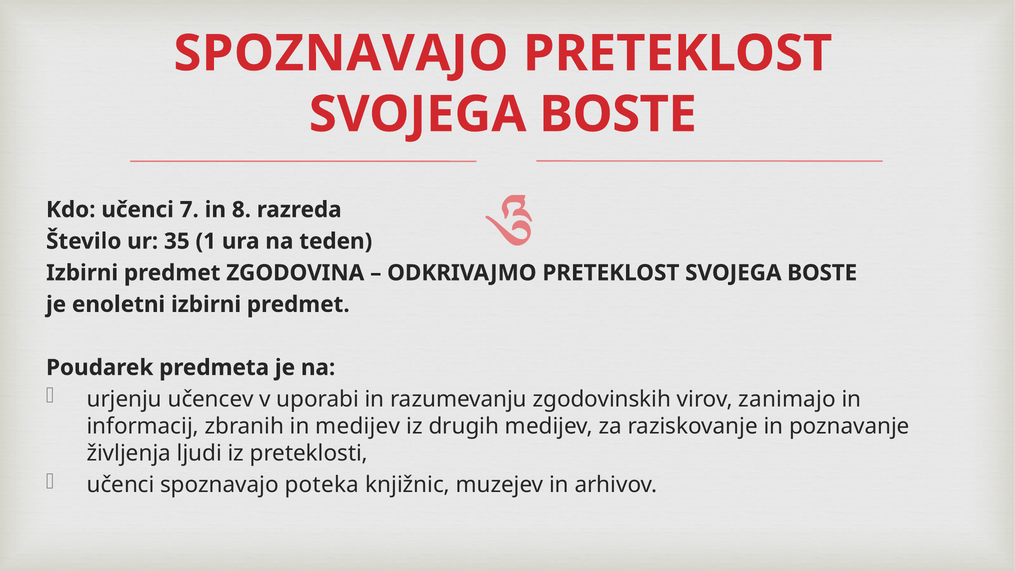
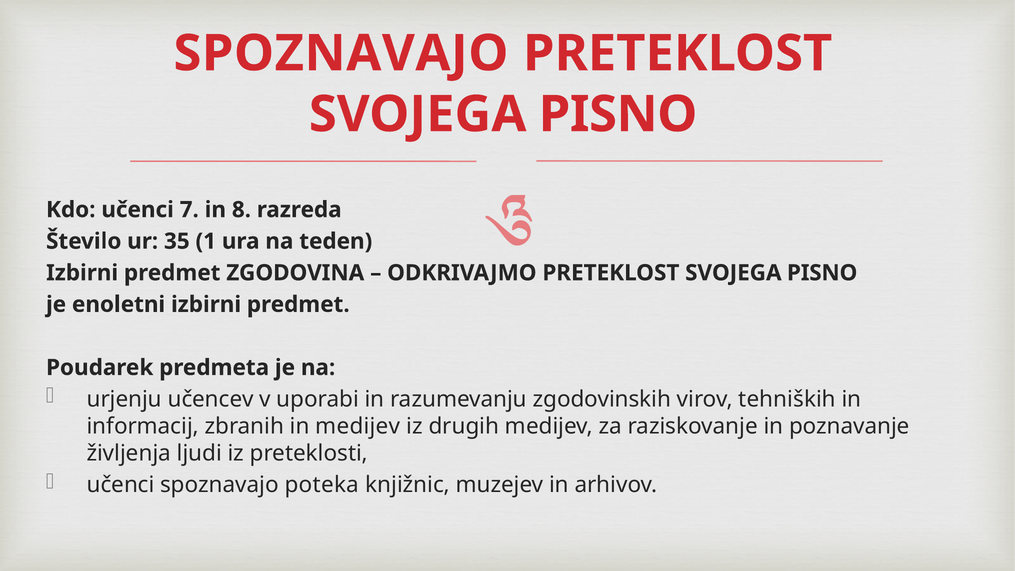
BOSTE: BOSTE -> PISNO (618, 114)
ODKRIVAJMO PRETEKLOST SVOJEGA BOSTE: BOSTE -> PISNO (822, 273)
zanimajo: zanimajo -> tehniških (787, 399)
